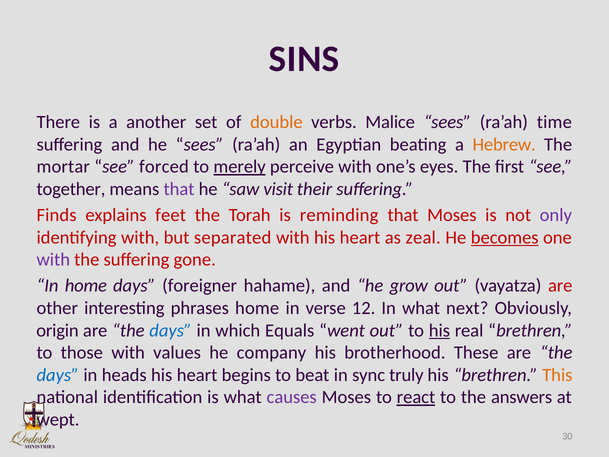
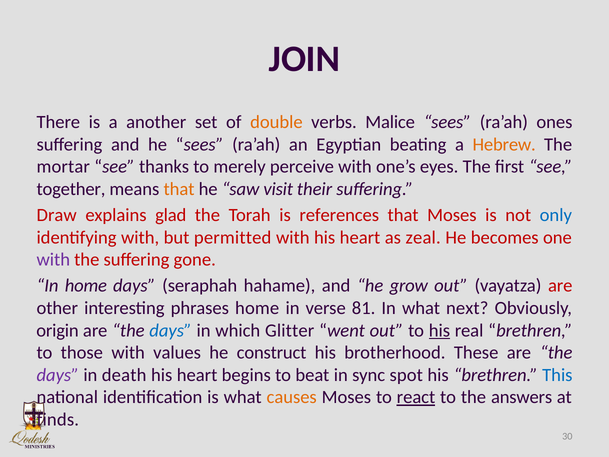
SINS: SINS -> JOIN (305, 59)
time: time -> ones (554, 122)
forced: forced -> thanks (164, 167)
merely underline: present -> none (240, 167)
that colour: purple -> orange (179, 189)
Finds: Finds -> Draw (57, 215)
feet: feet -> glad (171, 215)
reminding: reminding -> references (339, 215)
only colour: purple -> blue (556, 215)
separated: separated -> permitted (233, 237)
becomes underline: present -> none (505, 237)
foreigner: foreigner -> seraphah (200, 286)
12: 12 -> 81 (364, 308)
Equals: Equals -> Glitter (290, 330)
company: company -> construct (272, 352)
days colour: blue -> purple (58, 375)
heads: heads -> death (124, 375)
truly: truly -> spot (406, 375)
This colour: orange -> blue (557, 375)
causes colour: purple -> orange (292, 397)
wept: wept -> finds (58, 419)
